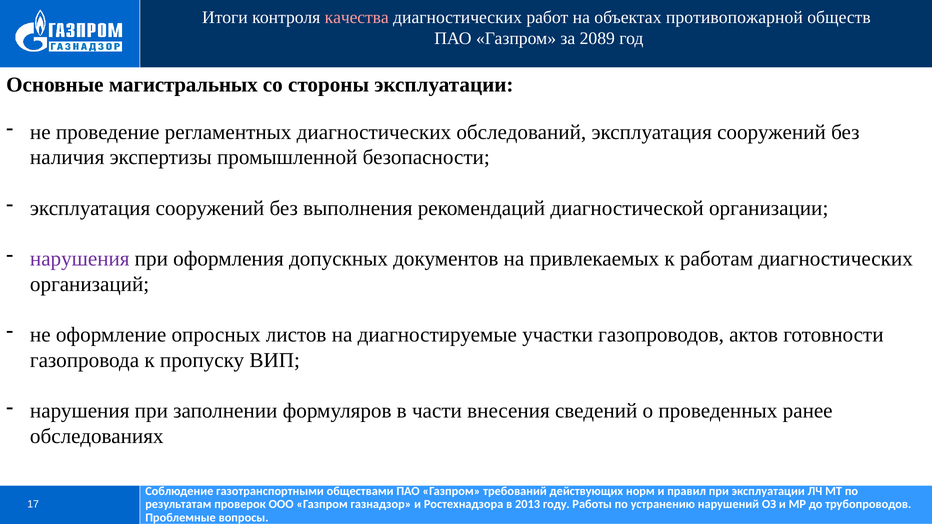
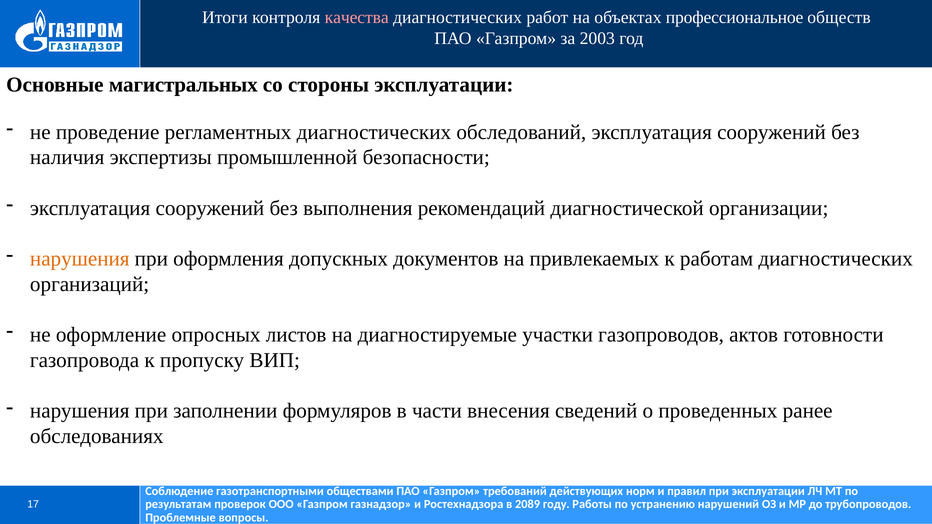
противопожарной: противопожарной -> профессиональное (735, 17)
2089: 2089 -> 2003 (597, 39)
нарушения colour: purple -> orange (80, 259)
2013: 2013 -> 2089 (528, 505)
